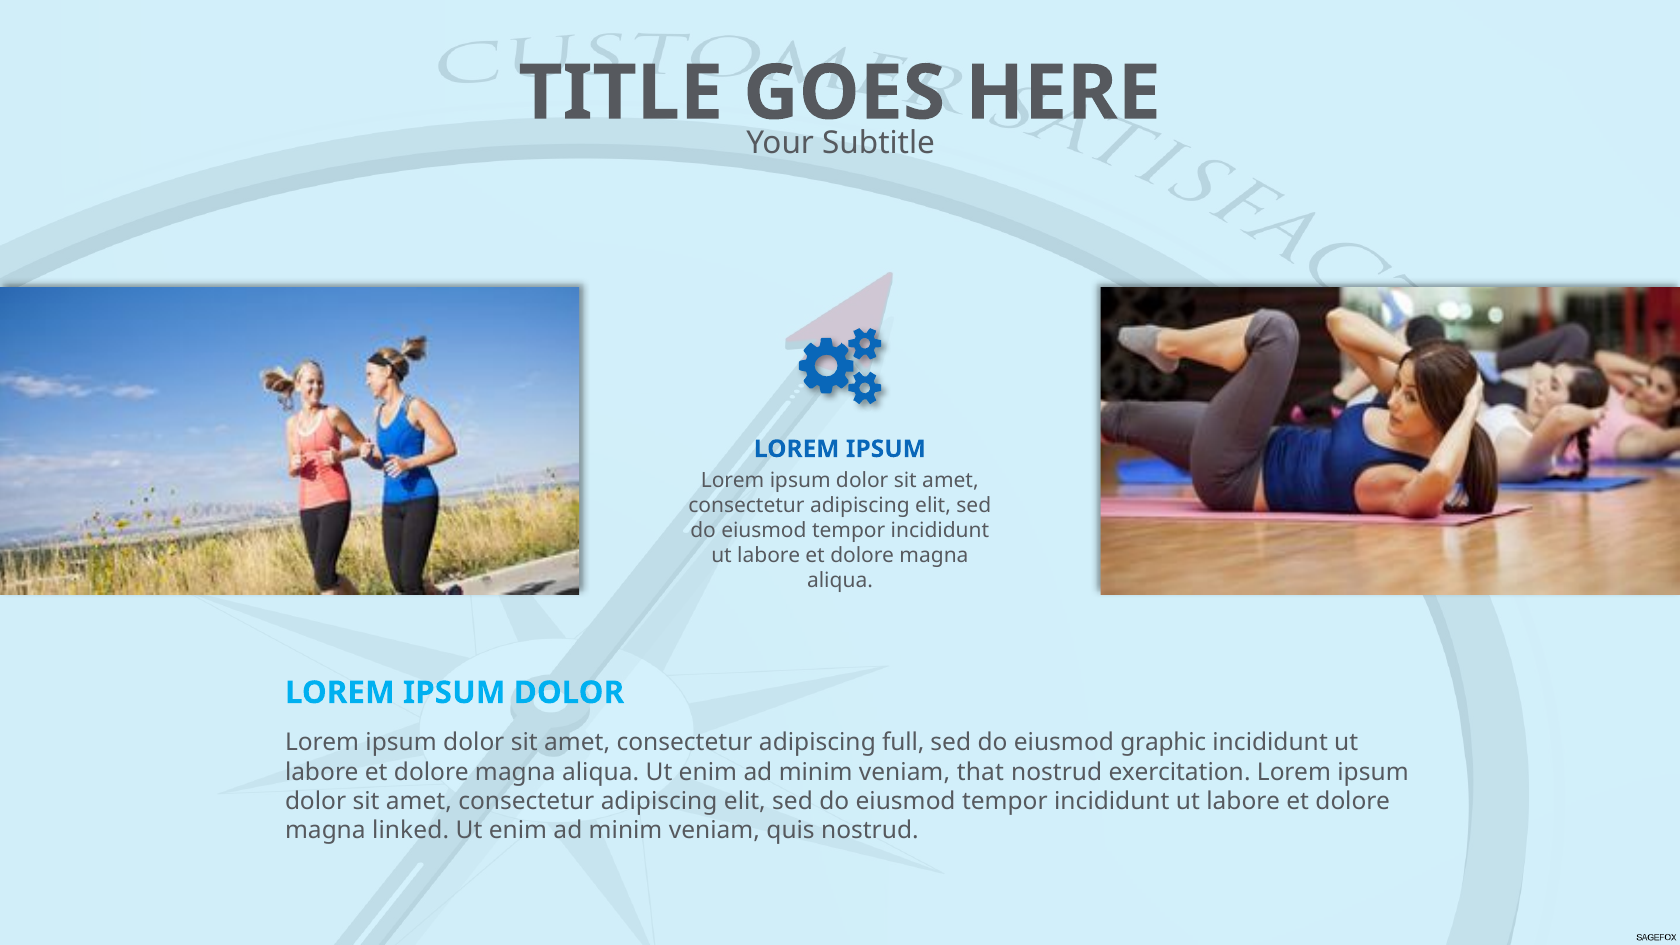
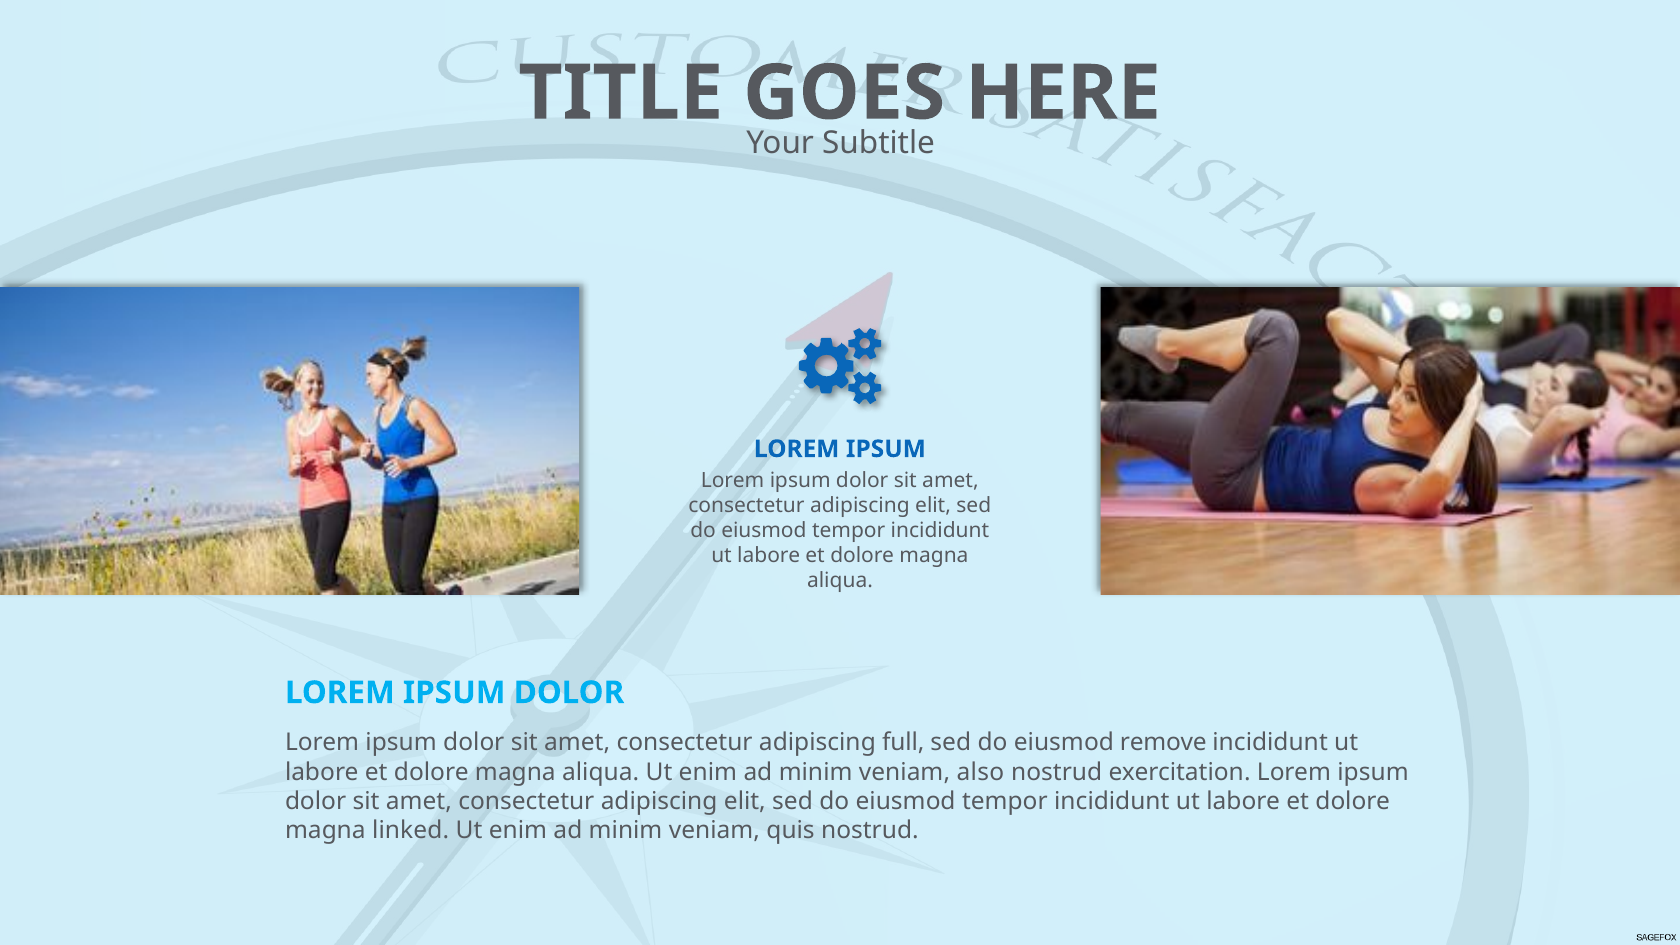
graphic: graphic -> remove (1163, 743)
that: that -> also (980, 772)
